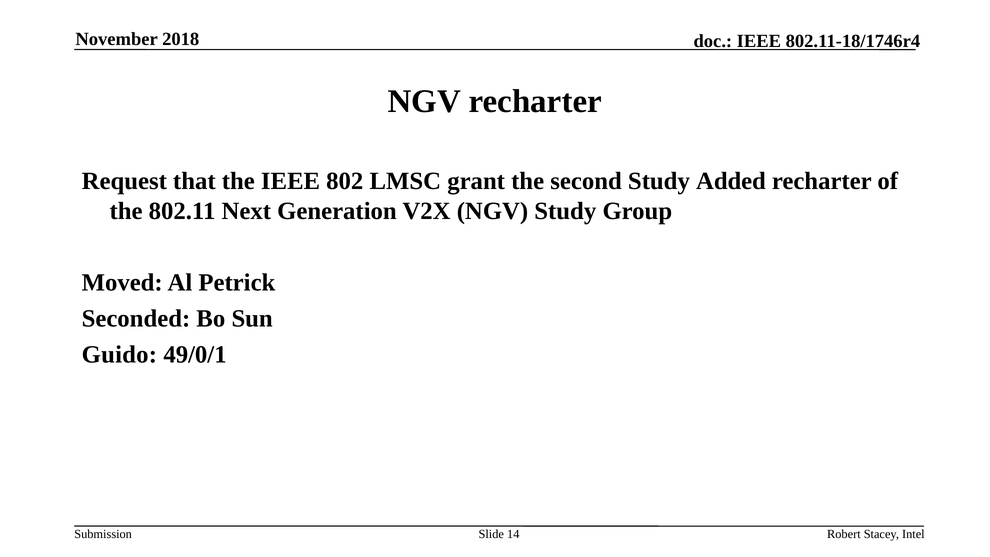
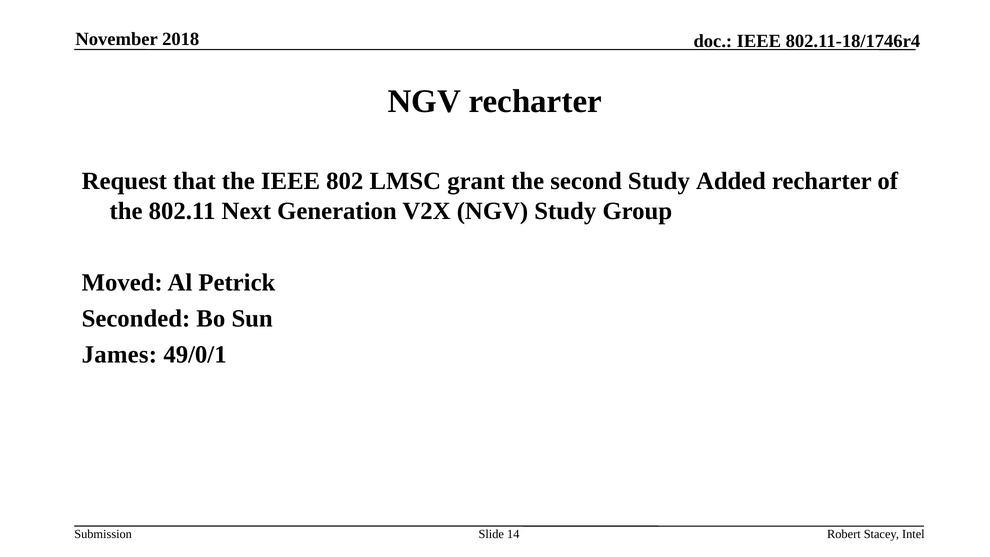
Guido: Guido -> James (119, 354)
